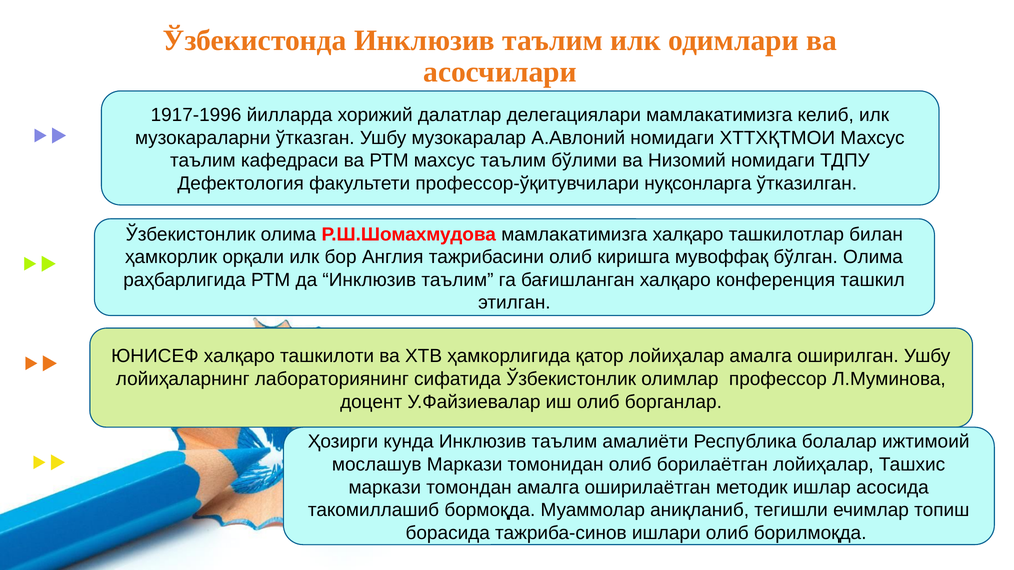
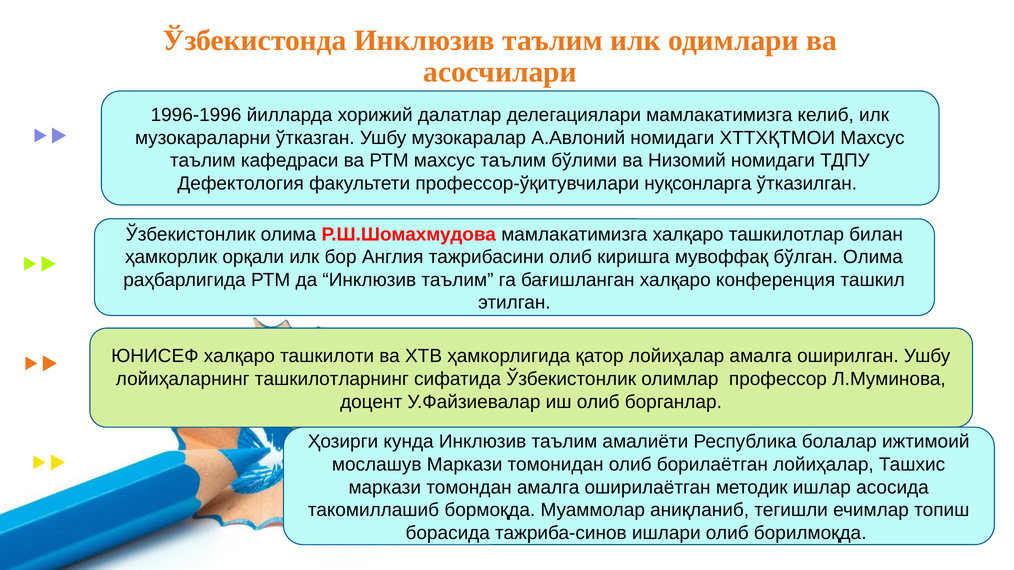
1917-1996: 1917-1996 -> 1996-1996 (196, 115)
лабораториянинг: лабораториянинг -> ташкилотларнинг (332, 379)
